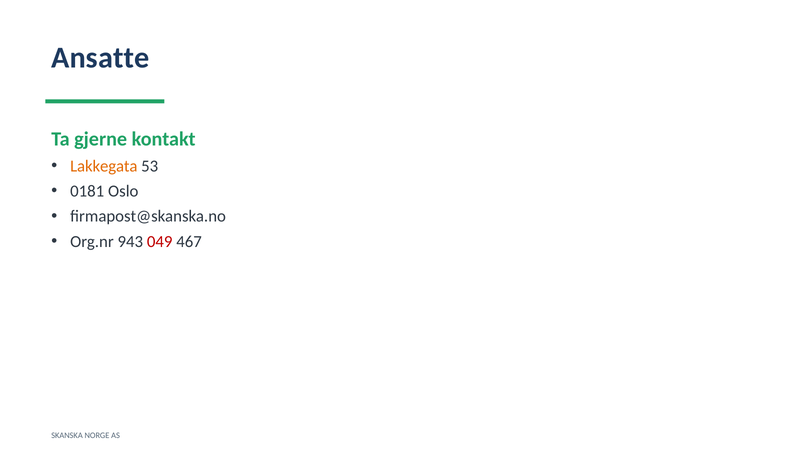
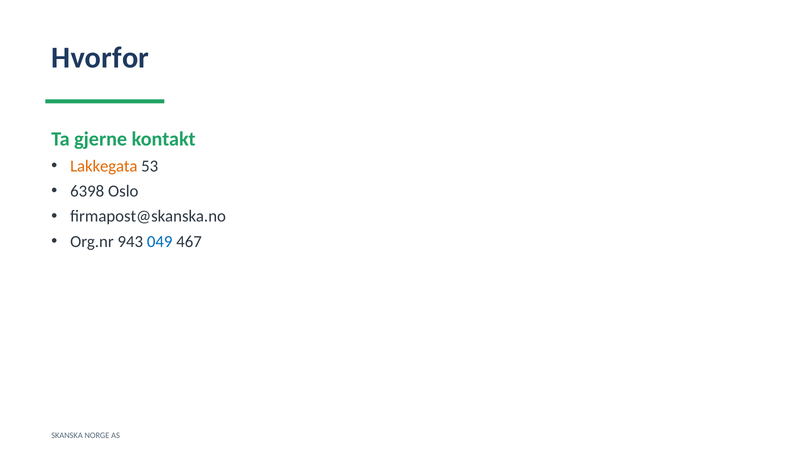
Ansatte: Ansatte -> Hvorfor (100, 58)
0181: 0181 -> 6398 (87, 191)
049 colour: red -> blue (160, 241)
